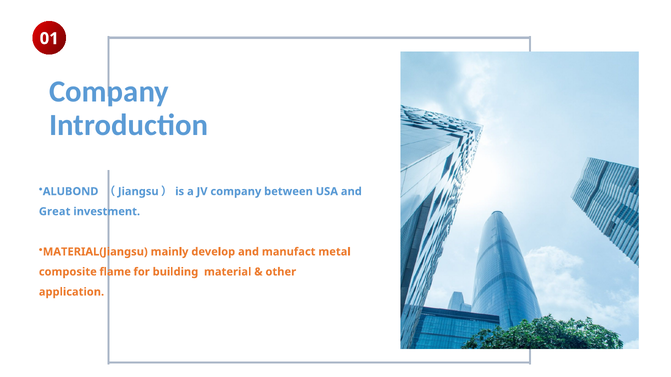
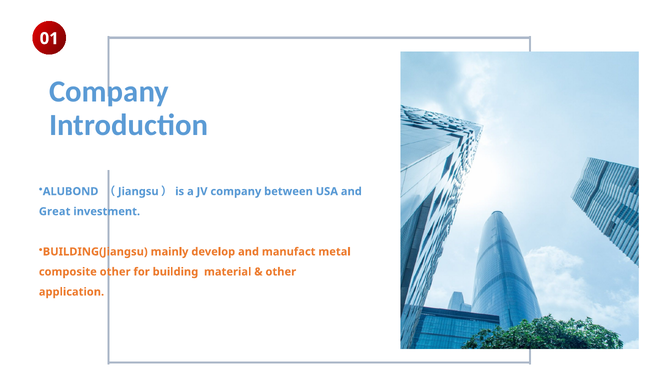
MATERIAL(Jiangsu: MATERIAL(Jiangsu -> BUILDING(Jiangsu (95, 252)
composite flame: flame -> other (115, 272)
